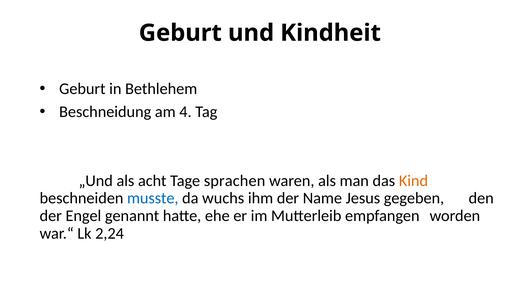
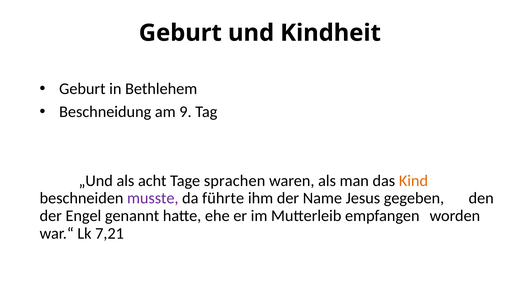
4: 4 -> 9 (185, 111)
musste colour: blue -> purple (153, 198)
wuchs: wuchs -> führte (223, 198)
2,24: 2,24 -> 7,21 (110, 233)
